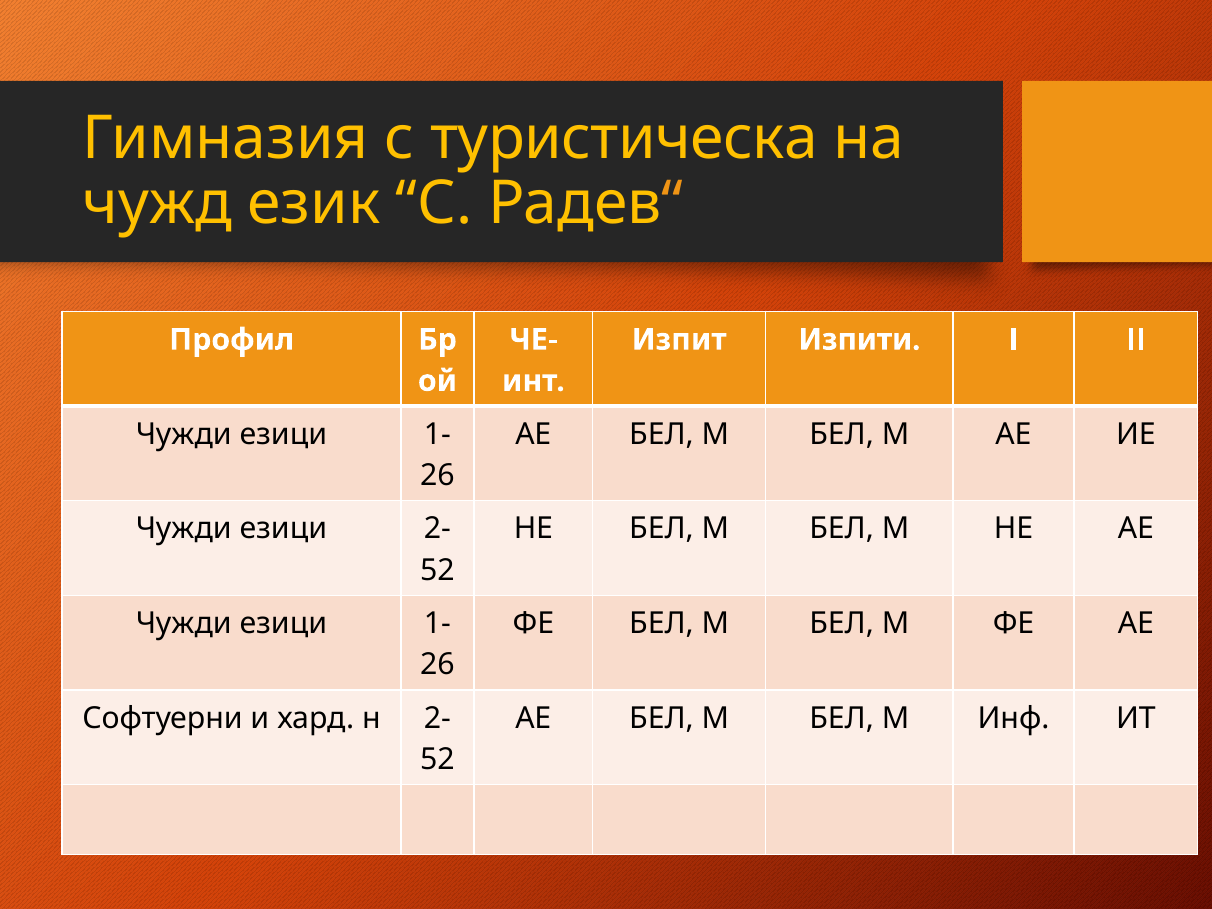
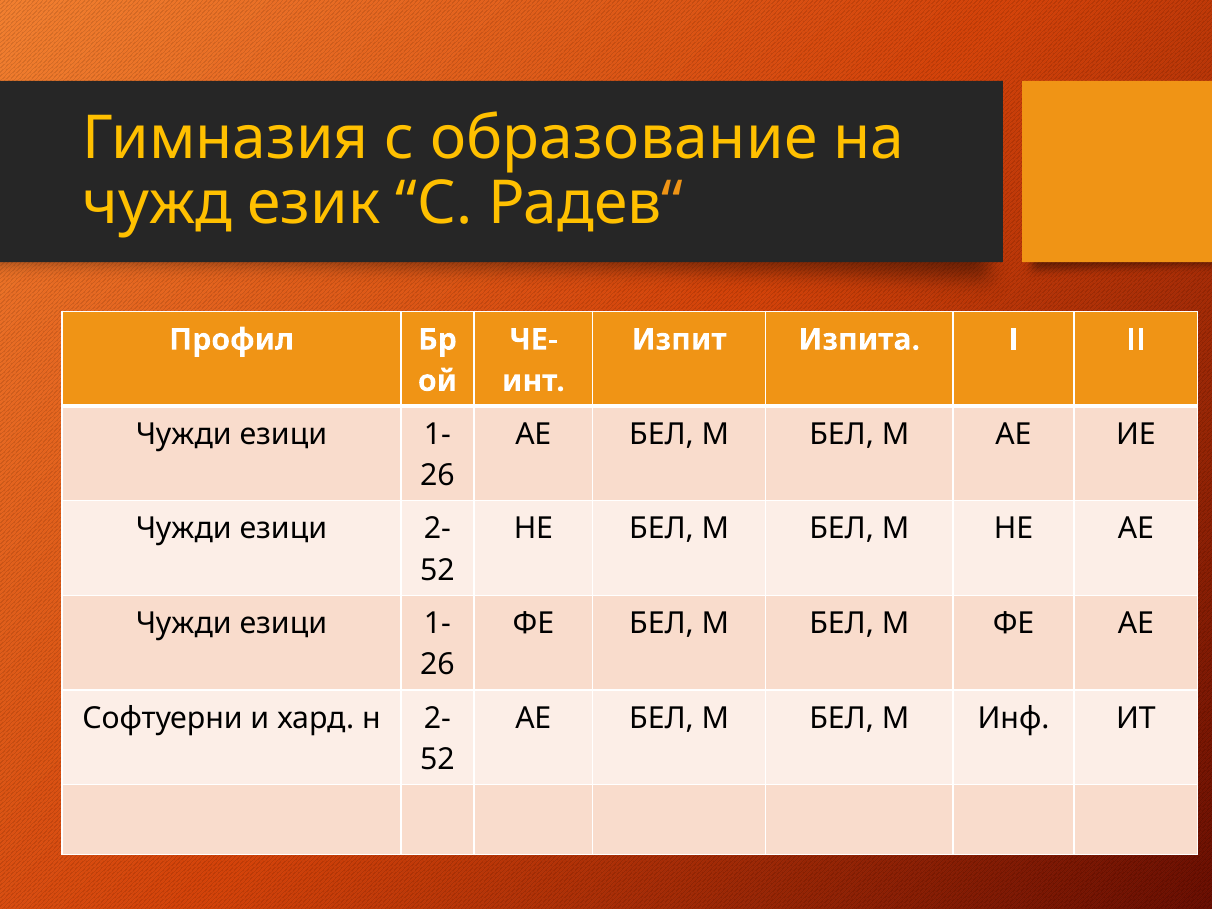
туристическа: туристическа -> образование (624, 138)
Изпити: Изпити -> Изпита (859, 340)
